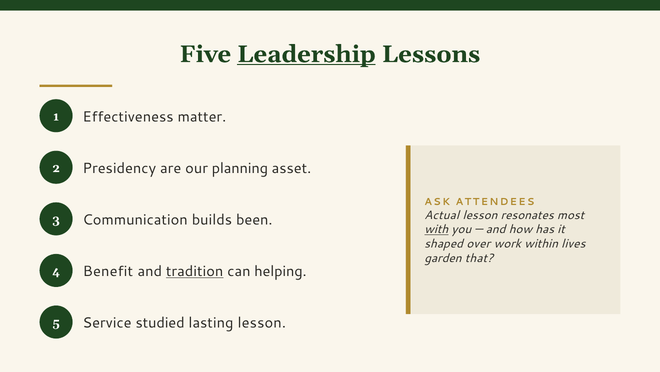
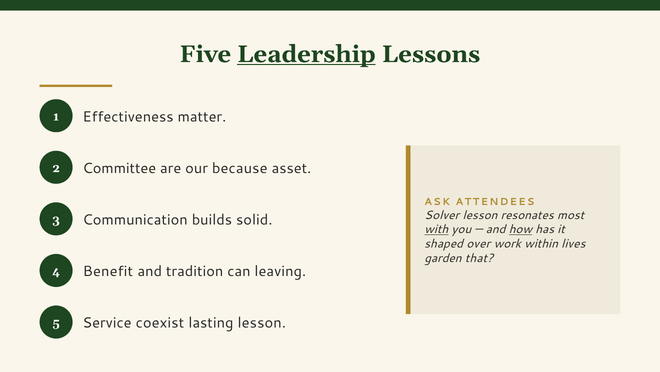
Presidency: Presidency -> Committee (119, 168)
planning: planning -> because (240, 168)
Actual: Actual -> Solver (442, 215)
been: been -> solid (254, 219)
how underline: none -> present (520, 229)
tradition underline: present -> none (195, 271)
helping: helping -> leaving (280, 271)
studied: studied -> coexist (160, 322)
